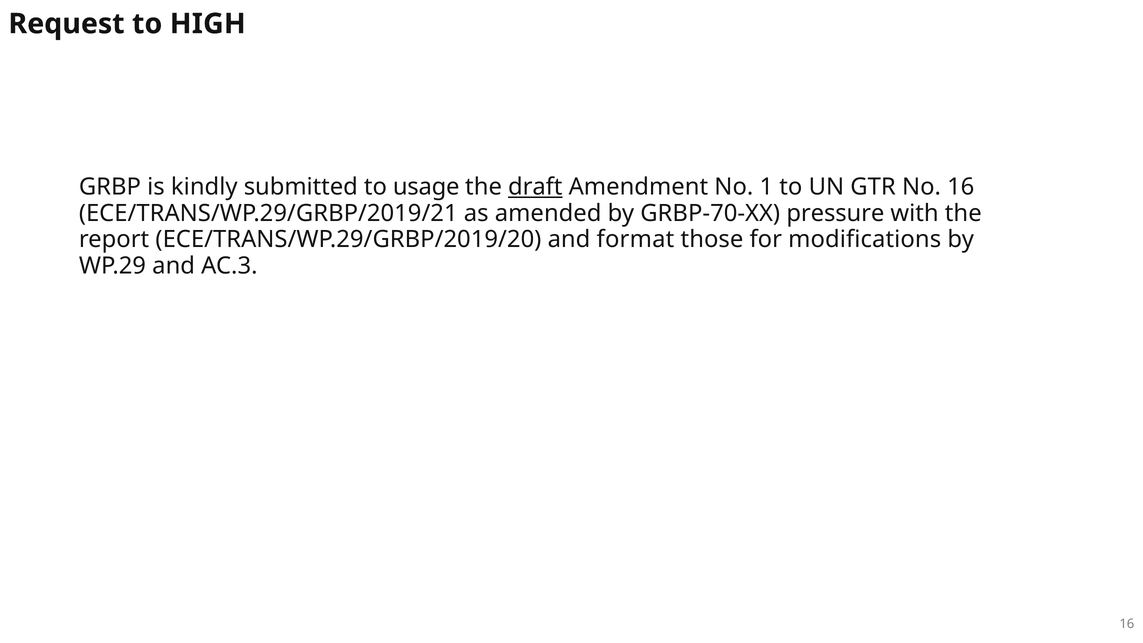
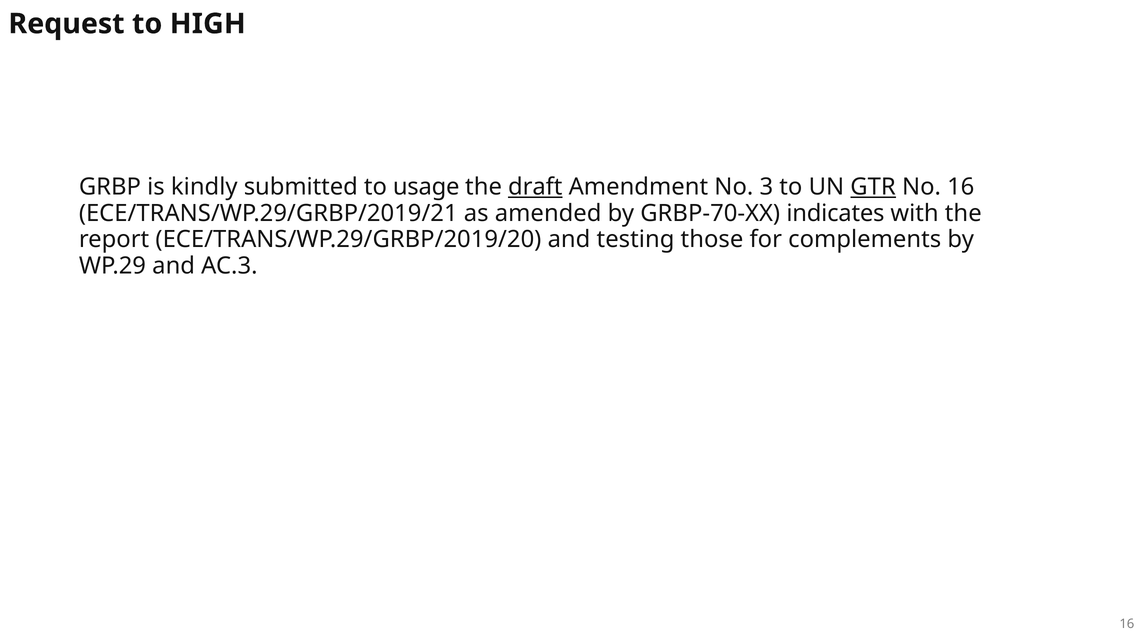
1: 1 -> 3 (766, 187)
GTR underline: none -> present (873, 187)
pressure: pressure -> indicates (835, 213)
format: format -> testing (636, 239)
modifications: modifications -> complements (865, 239)
